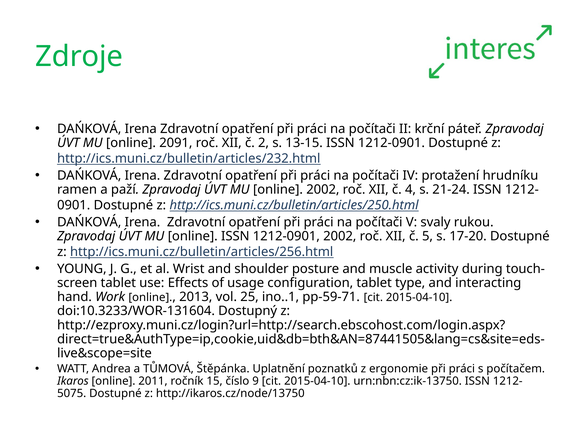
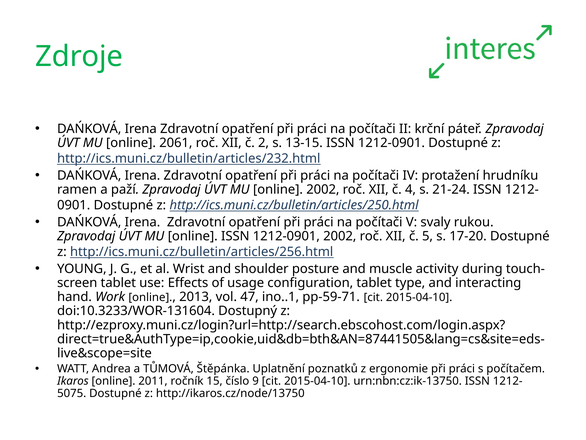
2091: 2091 -> 2061 (176, 143)
25: 25 -> 47 (249, 297)
